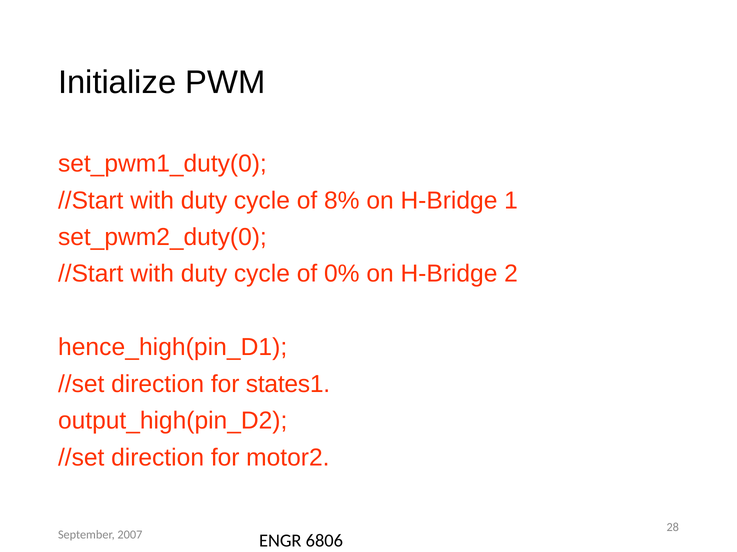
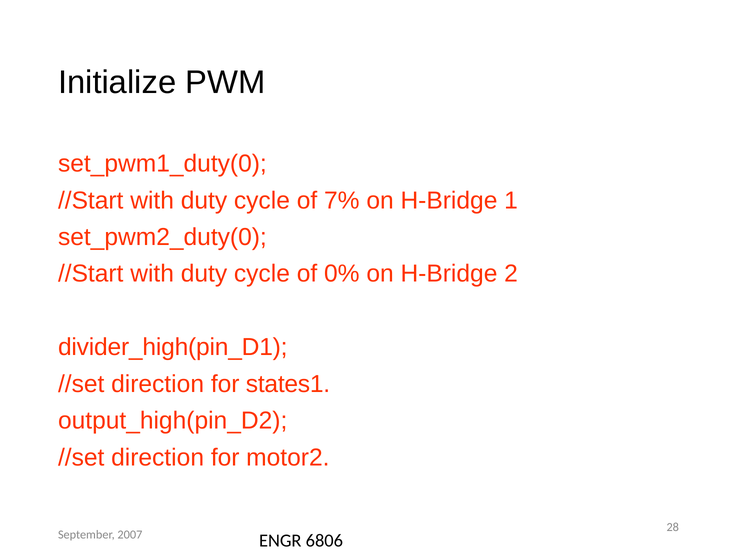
8%: 8% -> 7% (342, 201)
hence_high(pin_D1: hence_high(pin_D1 -> divider_high(pin_D1 (173, 348)
